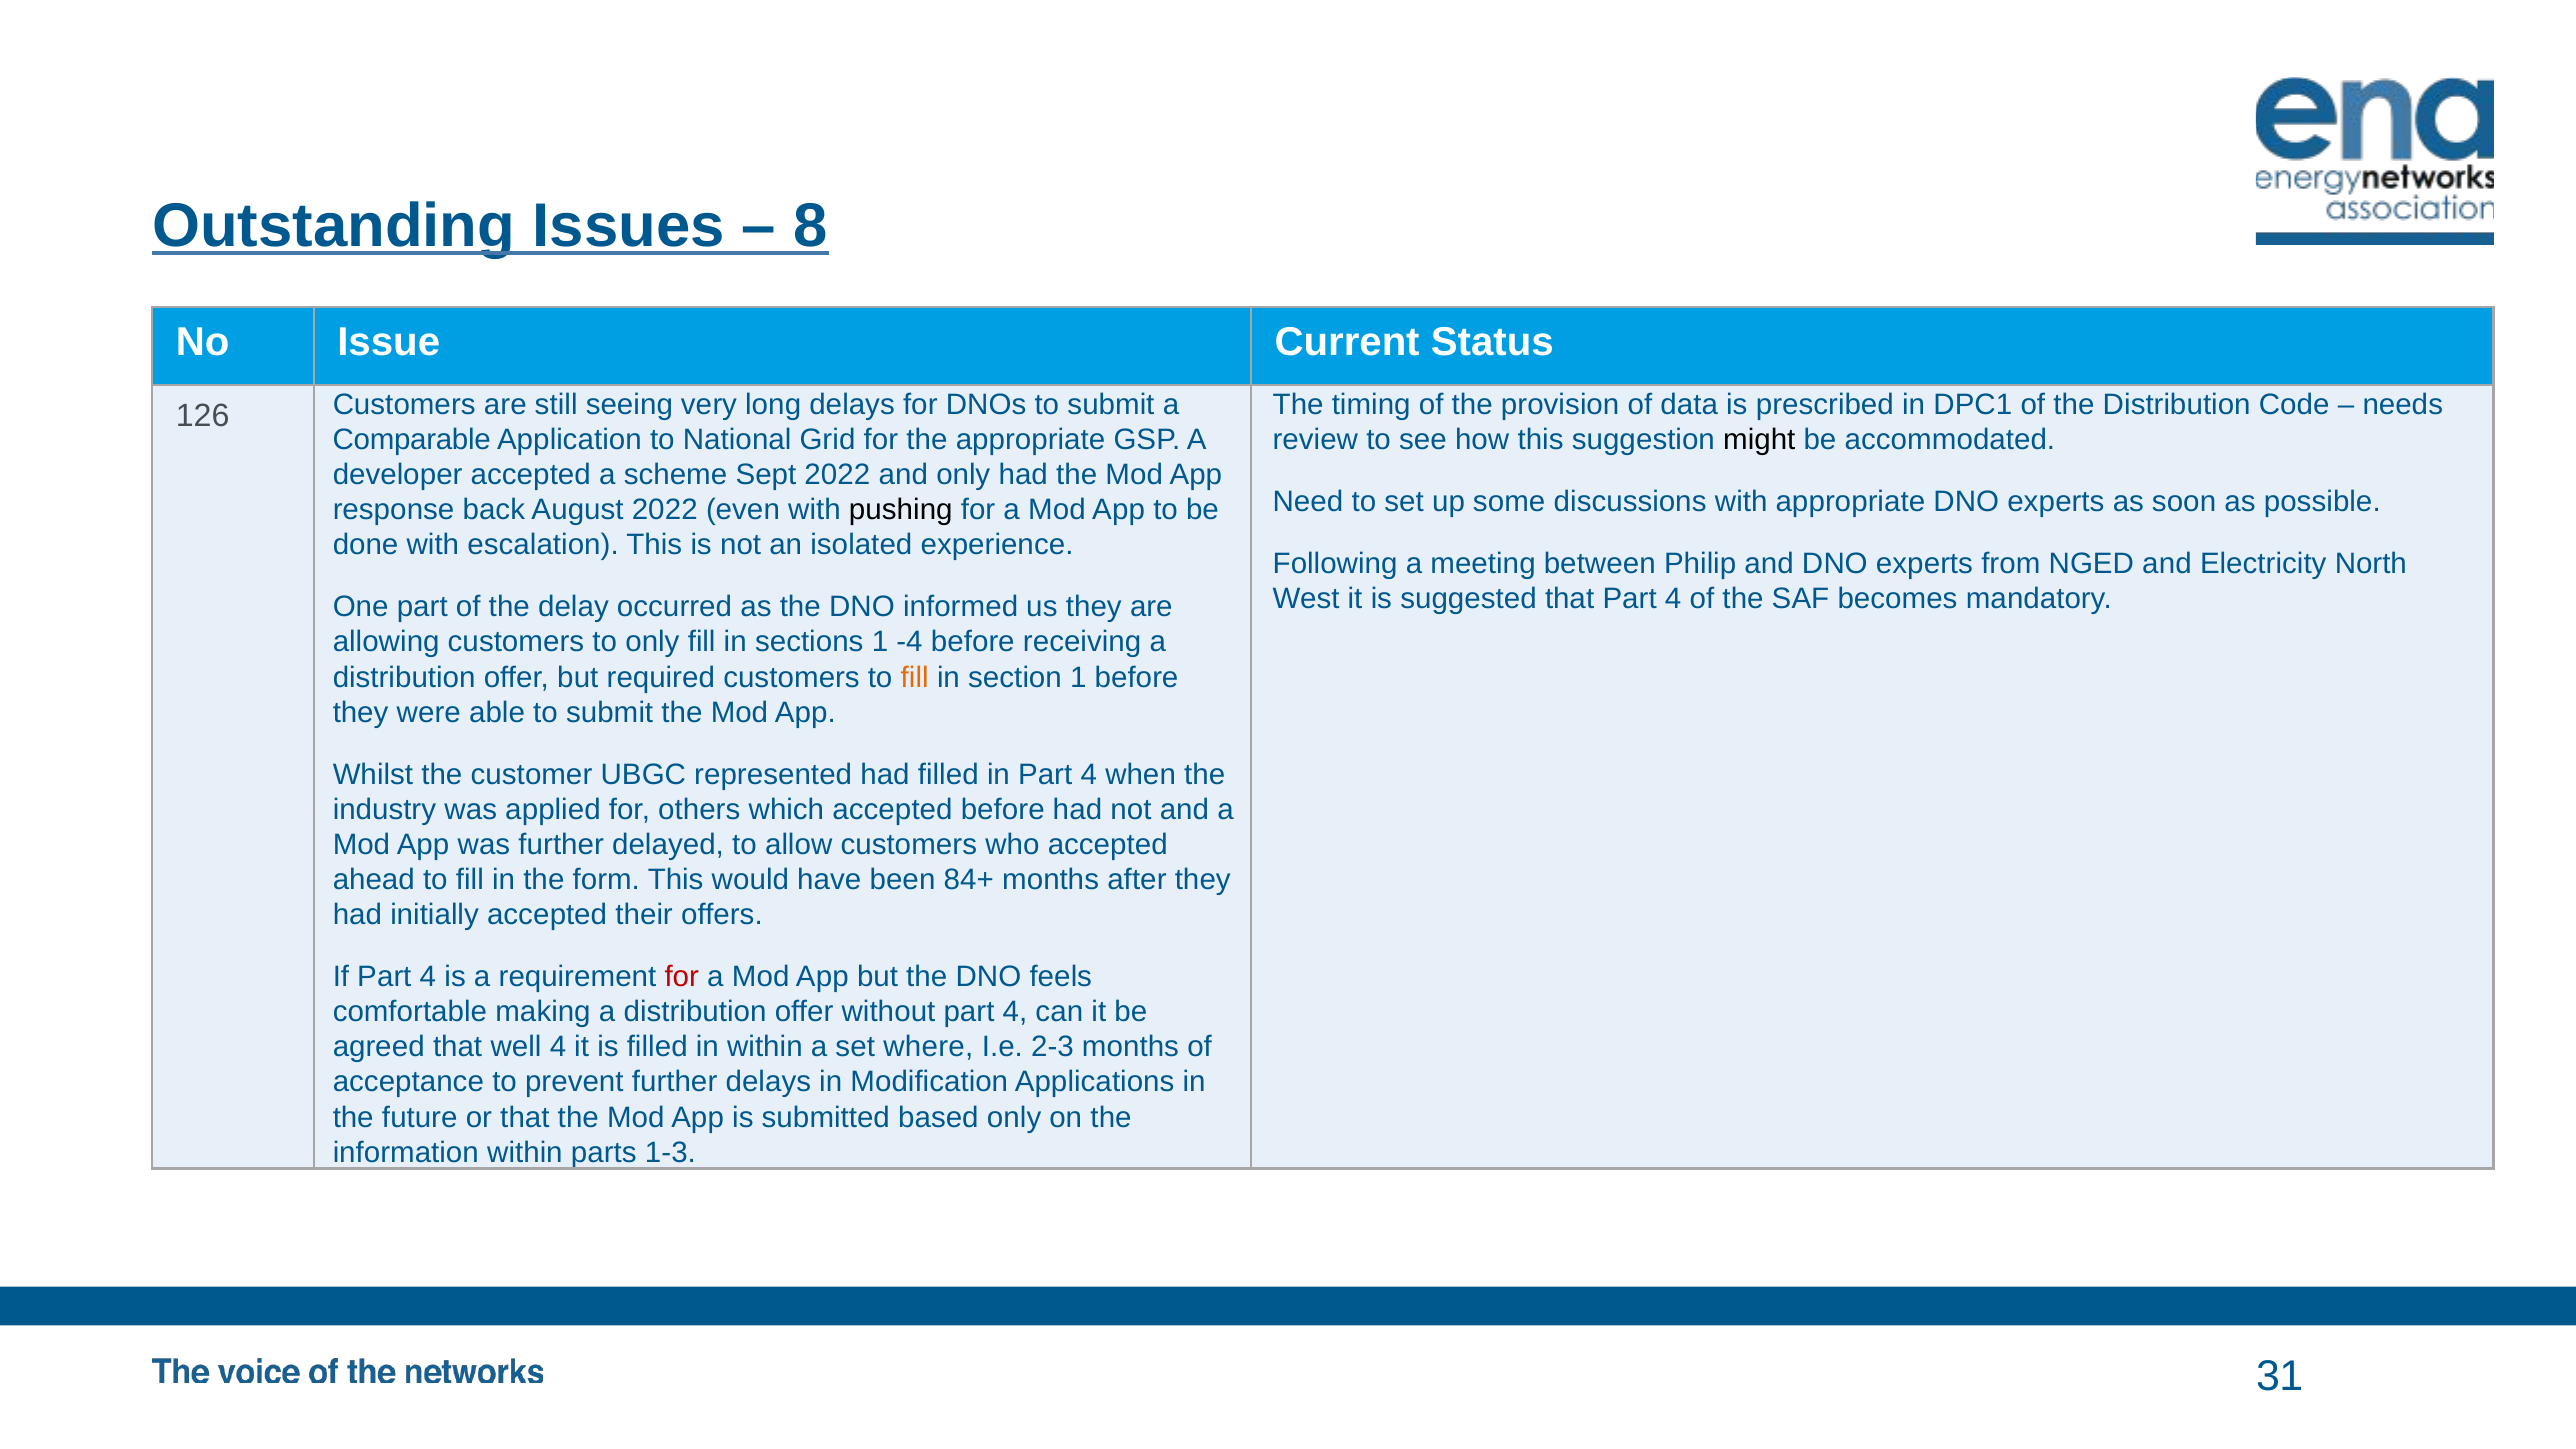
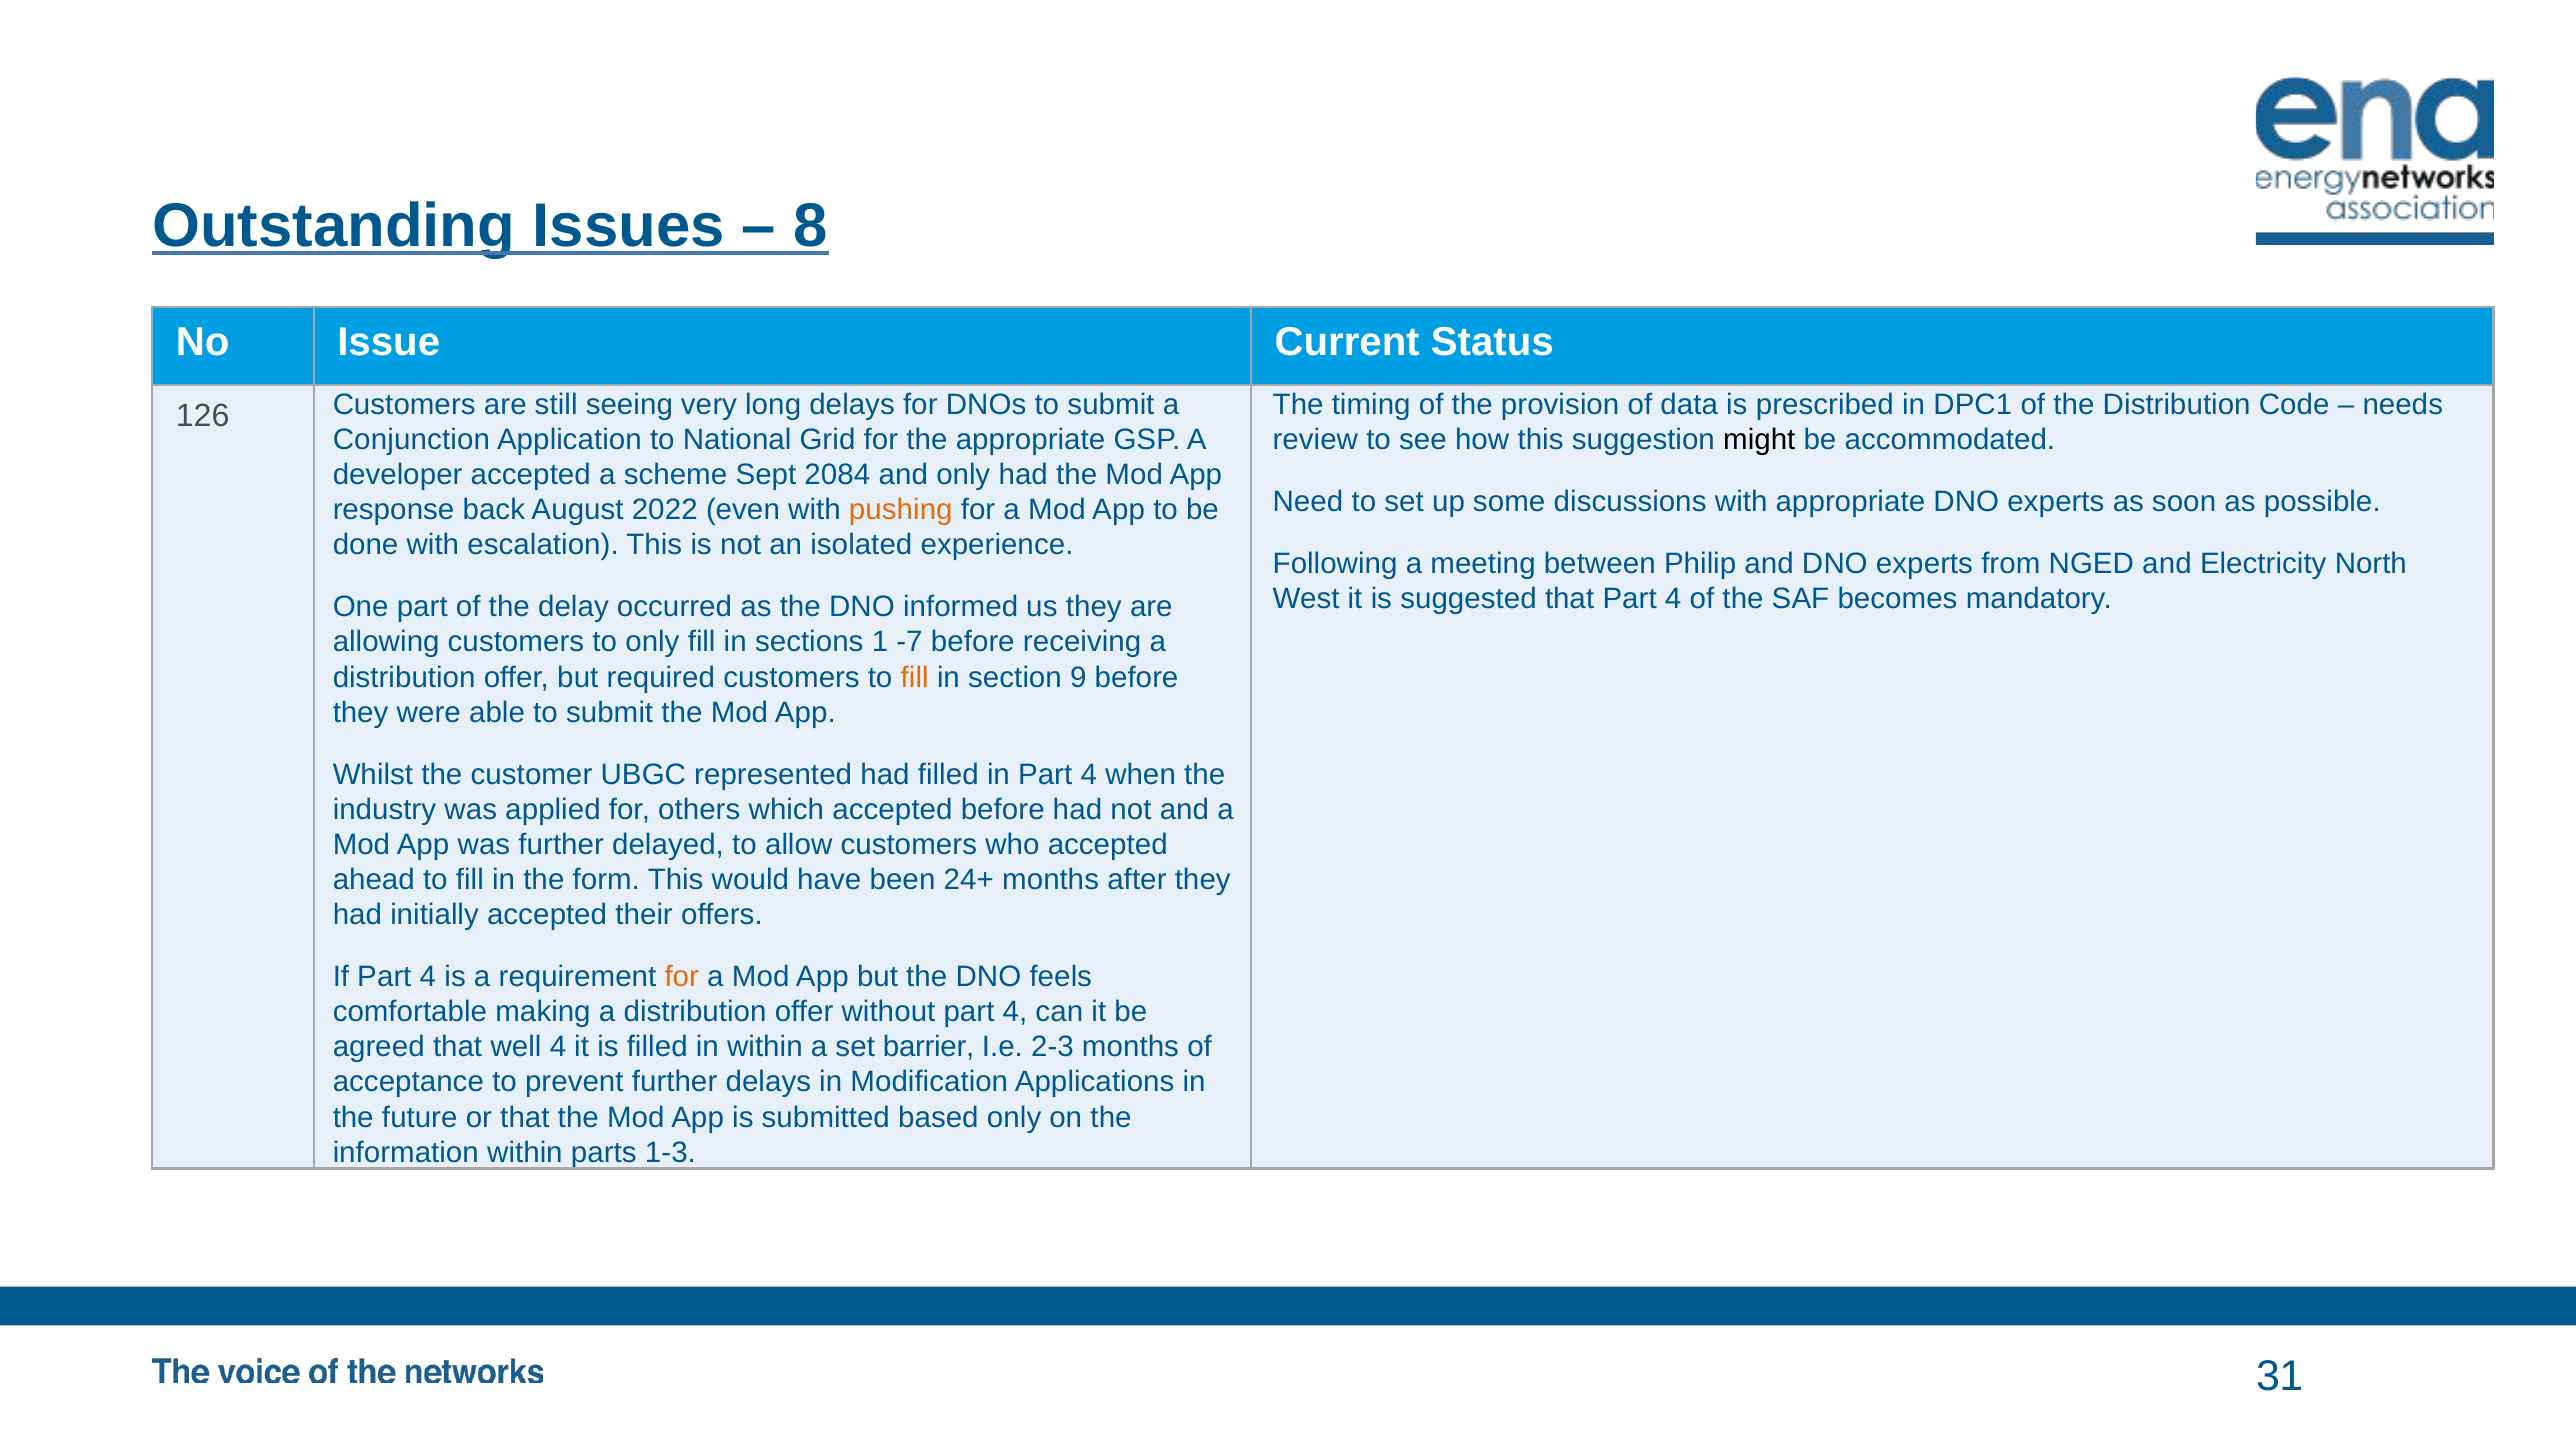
Comparable: Comparable -> Conjunction (411, 440)
Sept 2022: 2022 -> 2084 (837, 475)
pushing colour: black -> orange (901, 510)
-4: -4 -> -7 (909, 642)
section 1: 1 -> 9 (1078, 677)
84+: 84+ -> 24+ (969, 880)
for colour: red -> orange (682, 977)
where: where -> barrier (929, 1047)
